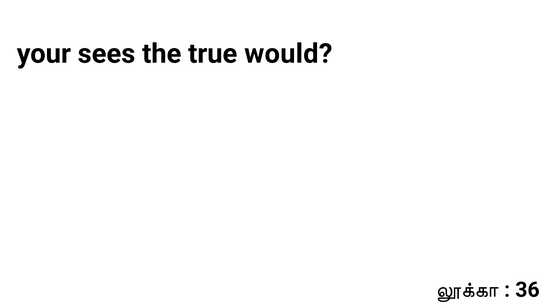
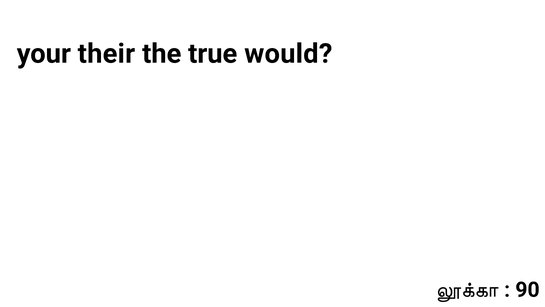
sees: sees -> their (106, 54)
36: 36 -> 90 (527, 289)
